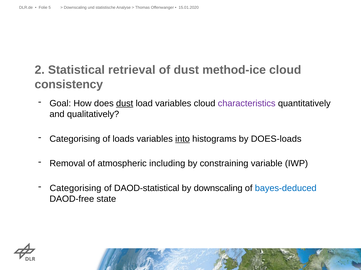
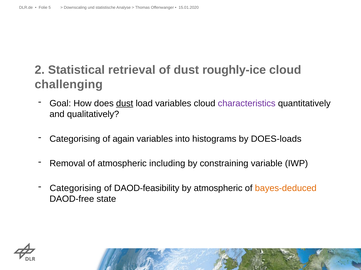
method-ice: method-ice -> roughly-ice (234, 70)
consistency: consistency -> challenging (69, 85)
loads: loads -> again (123, 139)
into underline: present -> none (183, 139)
DAOD-statistical: DAOD-statistical -> DAOD-feasibility (147, 189)
by downscaling: downscaling -> atmospheric (218, 189)
bayes-deduced colour: blue -> orange (286, 189)
